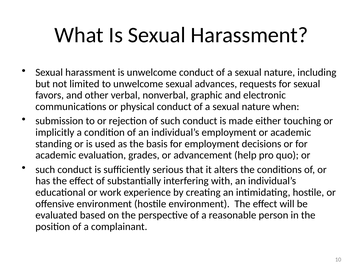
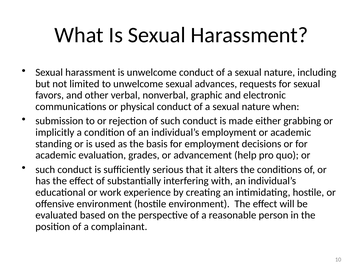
touching: touching -> grabbing (302, 121)
